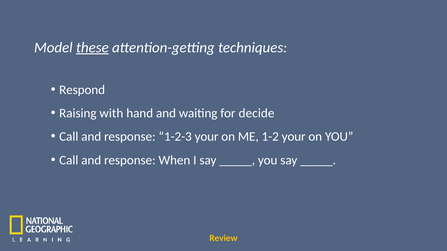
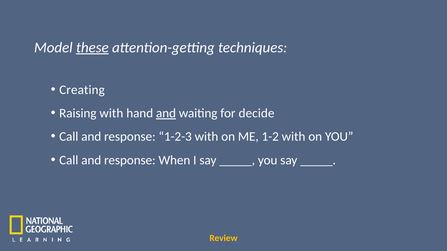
Respond: Respond -> Creating (82, 90)
and underline: none -> present (166, 113)
1-2-3 your: your -> with (207, 137)
1-2 your: your -> with (294, 137)
